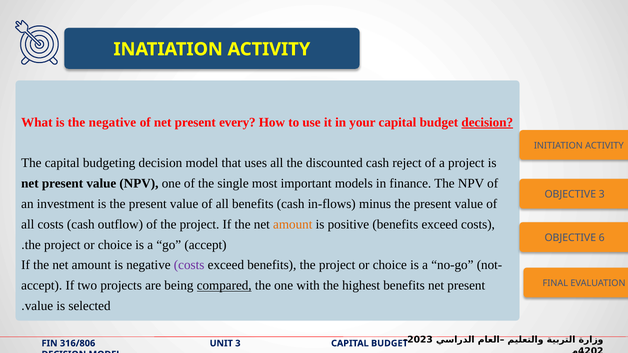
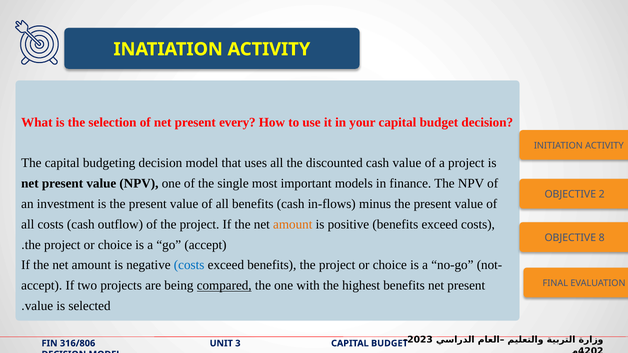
the negative: negative -> selection (112, 122)
decision underline: present -> none (487, 122)
cash reject: reject -> value (407, 163)
OBJECTIVE 3: 3 -> 2 (602, 195)
6: 6 -> 8 (602, 238)
costs colour: purple -> blue (189, 265)
